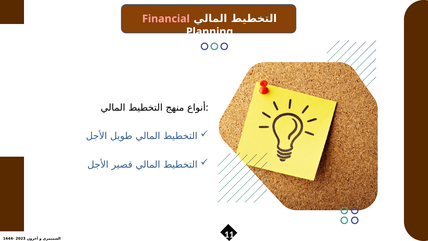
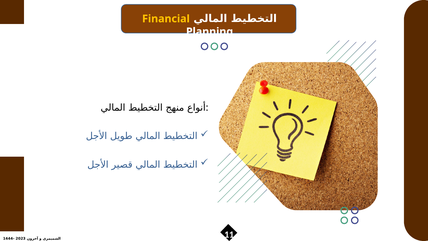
Financial colour: pink -> yellow (166, 19)
